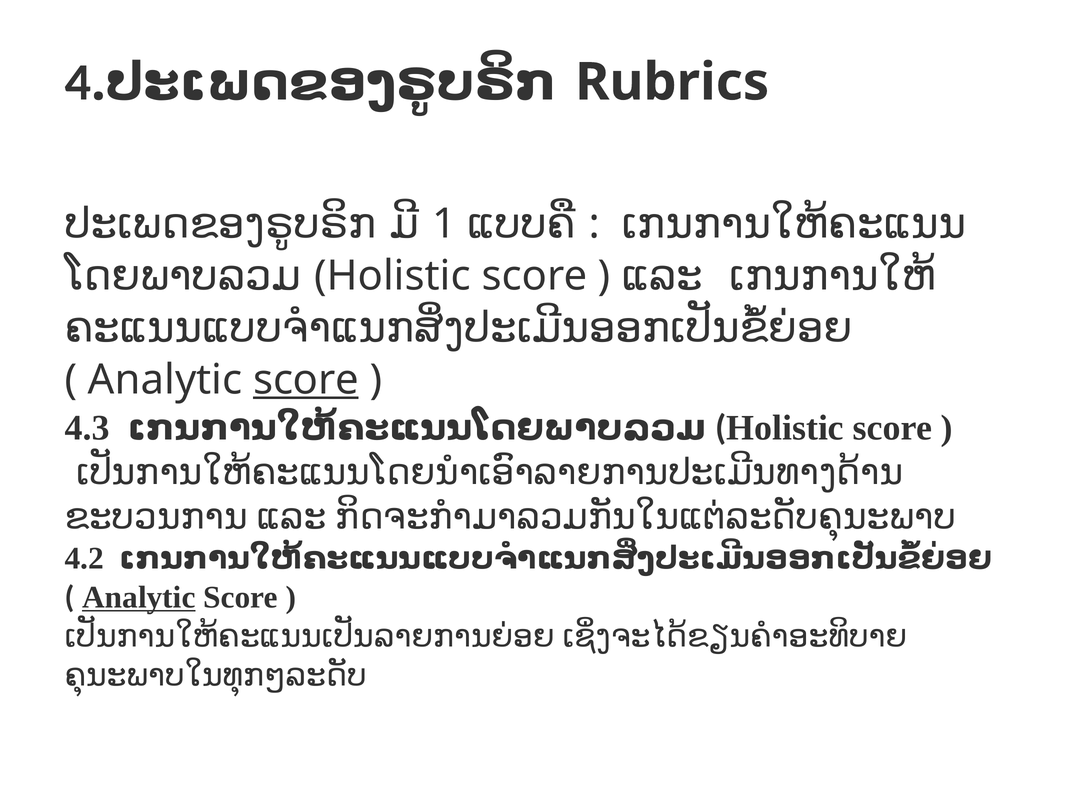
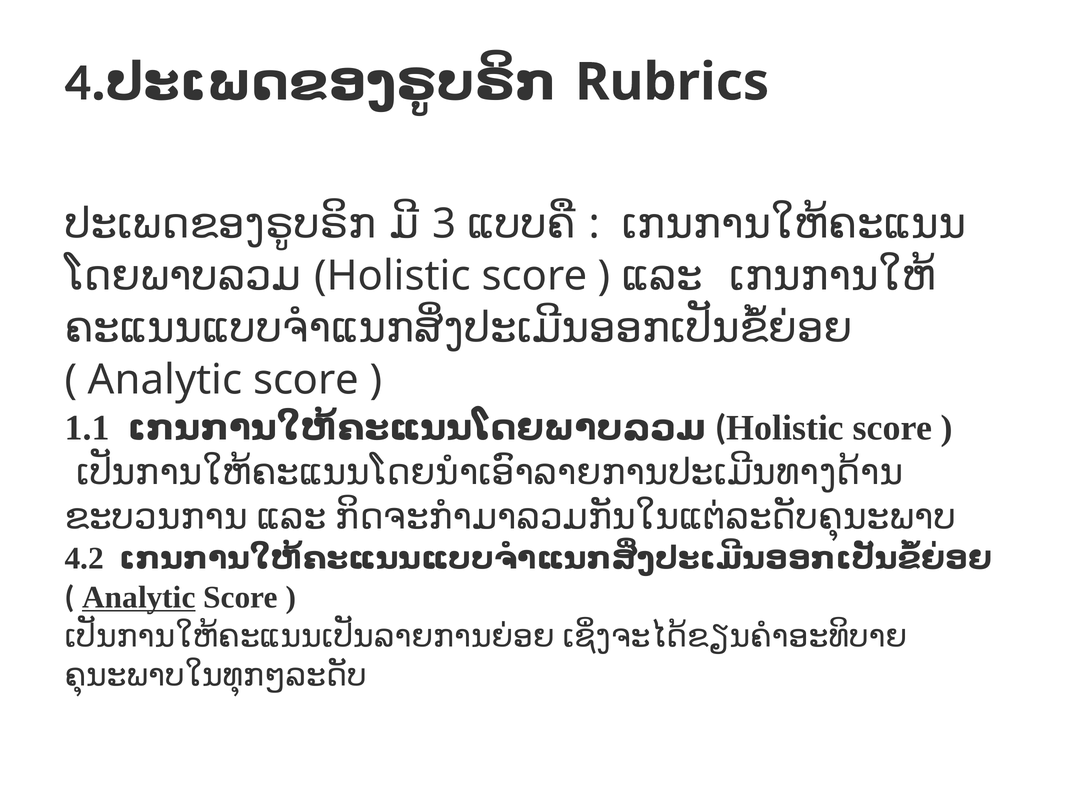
1: 1 -> 3 (444, 224)
score underline: present -> none (306, 380)
4.3: 4.3 -> 1.1 (87, 428)
